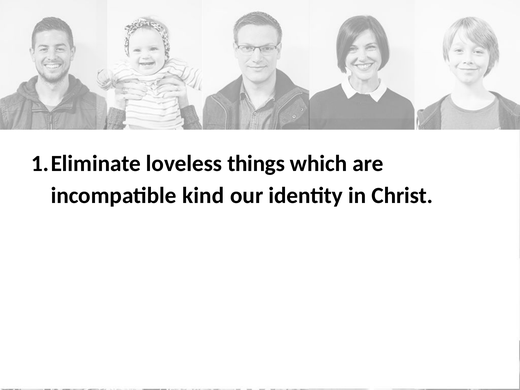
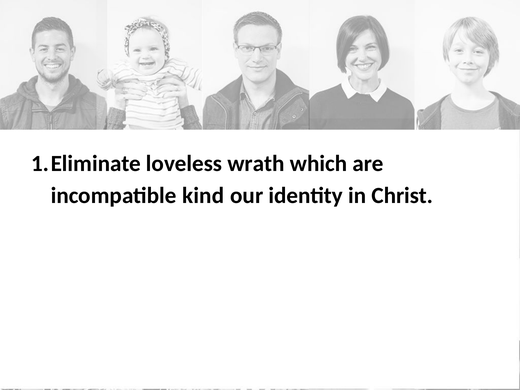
things: things -> wrath (256, 164)
